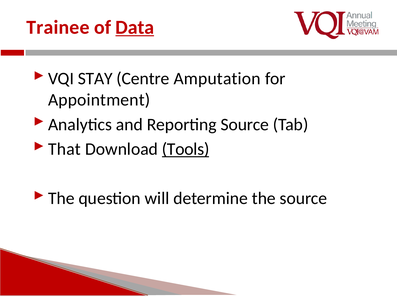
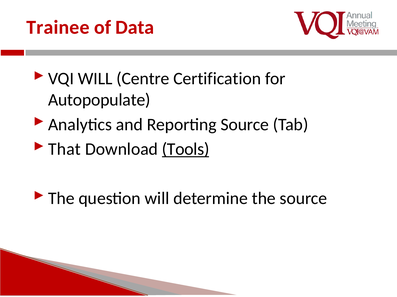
Data underline: present -> none (135, 27)
VQI STAY: STAY -> WILL (95, 79)
Amputation: Amputation -> Certification (217, 79)
Appointment: Appointment -> Autopopulate (99, 100)
